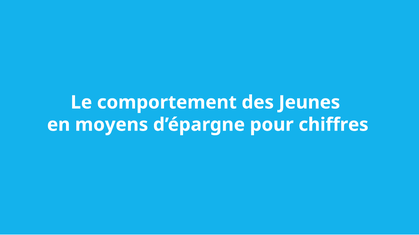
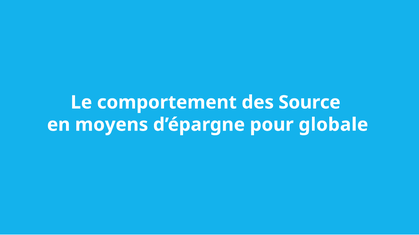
Jeunes: Jeunes -> Source (309, 103)
chiffres: chiffres -> globale (333, 125)
